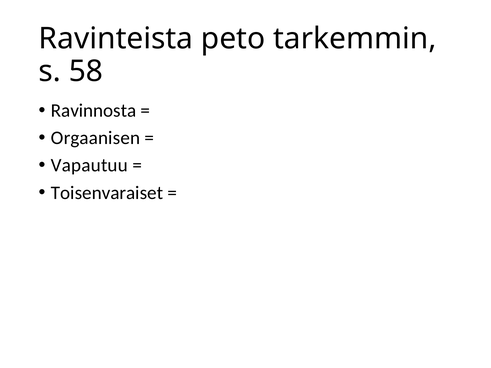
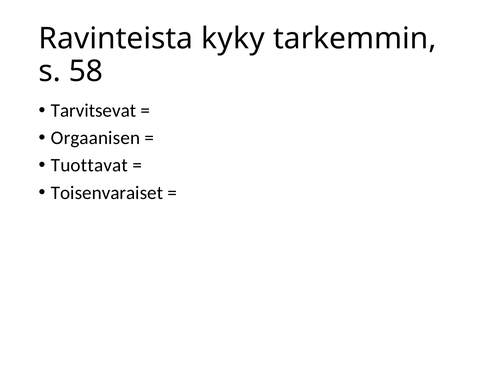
peto: peto -> kyky (233, 39)
Ravinnosta: Ravinnosta -> Tarvitsevat (94, 111)
Vapautuu: Vapautuu -> Tuottavat (89, 165)
